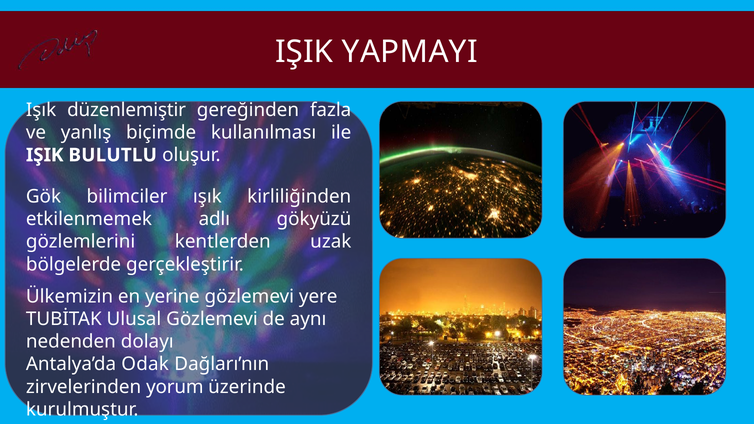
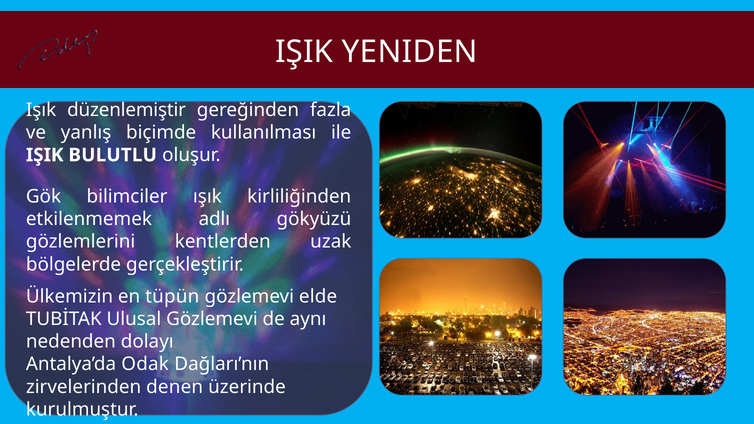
YAPMAYI: YAPMAYI -> YENIDEN (410, 52)
yerine: yerine -> tüpün (172, 296)
yere: yere -> elde (318, 296)
yorum: yorum -> denen (175, 387)
